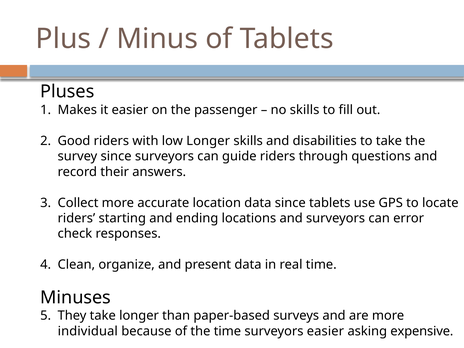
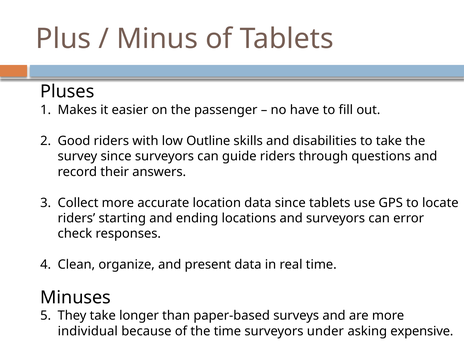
no skills: skills -> have (305, 110)
low Longer: Longer -> Outline (208, 141)
surveyors easier: easier -> under (325, 331)
